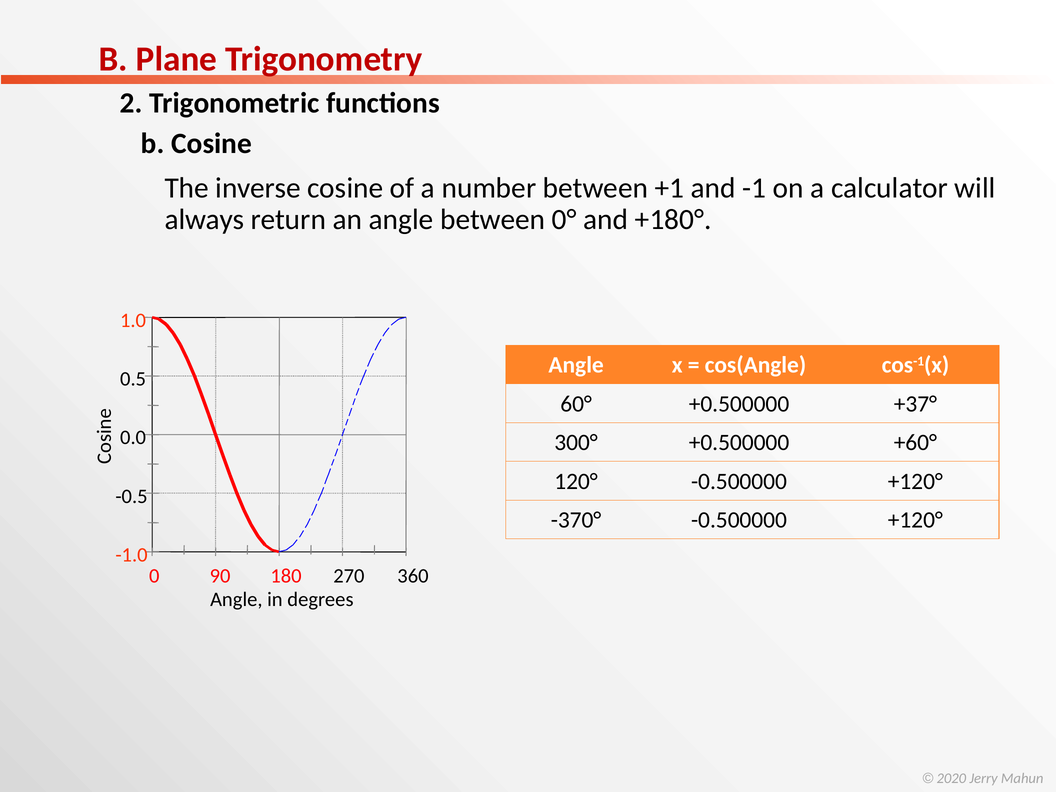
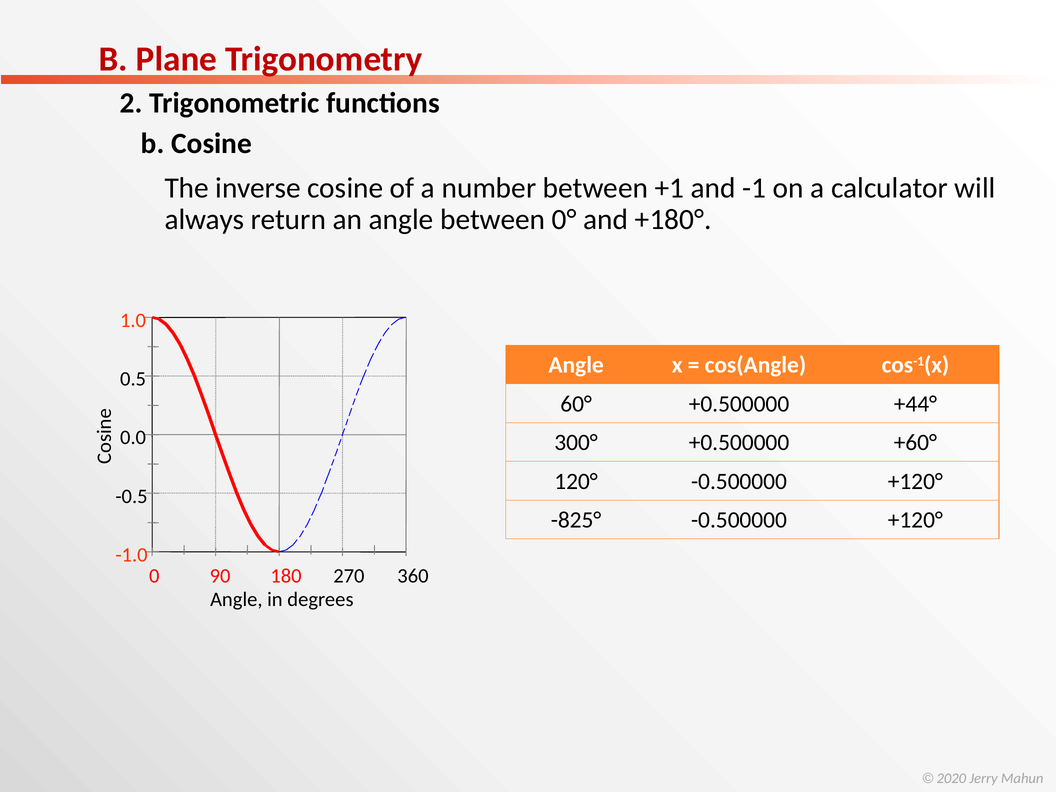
+37°: +37° -> +44° (915, 404)
-370°: -370° -> -825° (576, 520)
